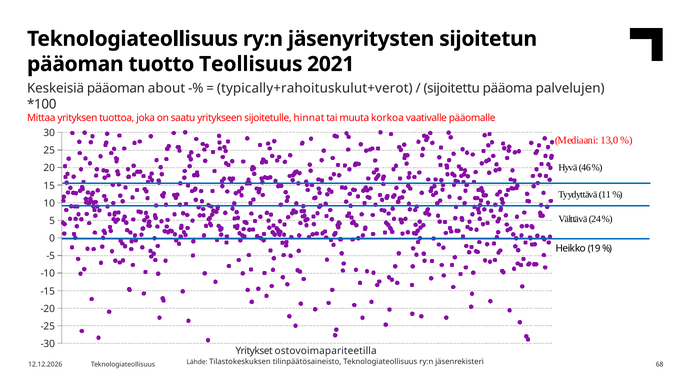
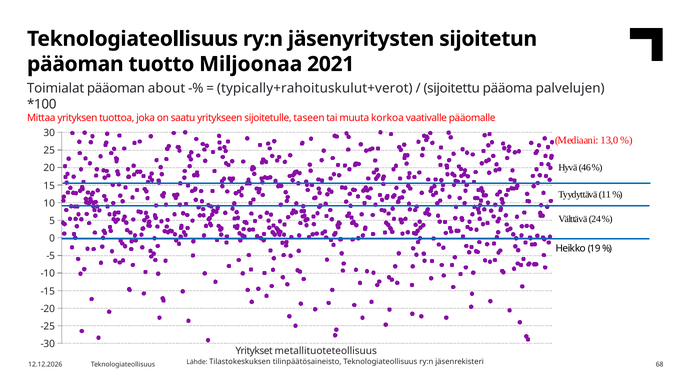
Teollisuus: Teollisuus -> Miljoonaa (251, 64)
Keskeisiä: Keskeisiä -> Toimialat (56, 88)
hinnat: hinnat -> taseen (309, 118)
ostovoimapariteetilla: ostovoimapariteetilla -> metallituoteteollisuus (326, 352)
